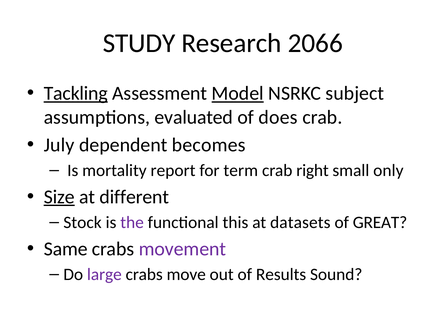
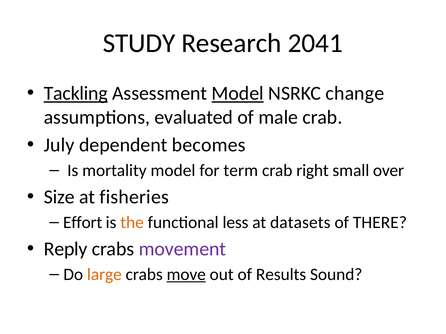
2066: 2066 -> 2041 (315, 43)
subject: subject -> change (355, 94)
does: does -> male (278, 117)
mortality report: report -> model (173, 171)
only: only -> over (389, 171)
Size underline: present -> none (59, 197)
different: different -> fisheries (134, 197)
Stock: Stock -> Effort (83, 223)
the colour: purple -> orange (132, 223)
this: this -> less (235, 223)
GREAT: GREAT -> THERE (380, 223)
Same: Same -> Reply (66, 249)
large colour: purple -> orange (104, 275)
move underline: none -> present (186, 275)
